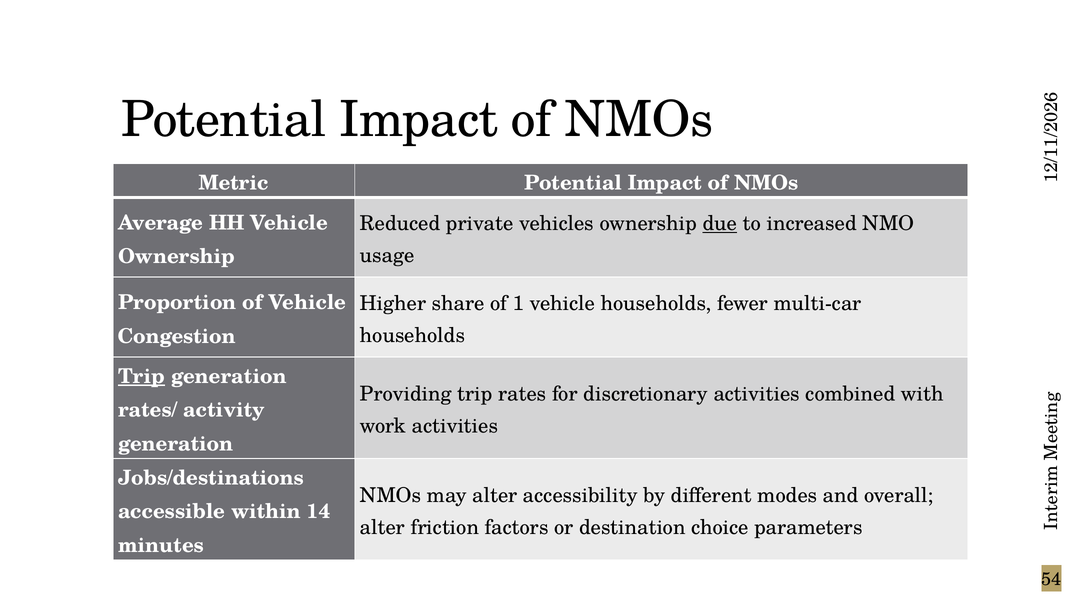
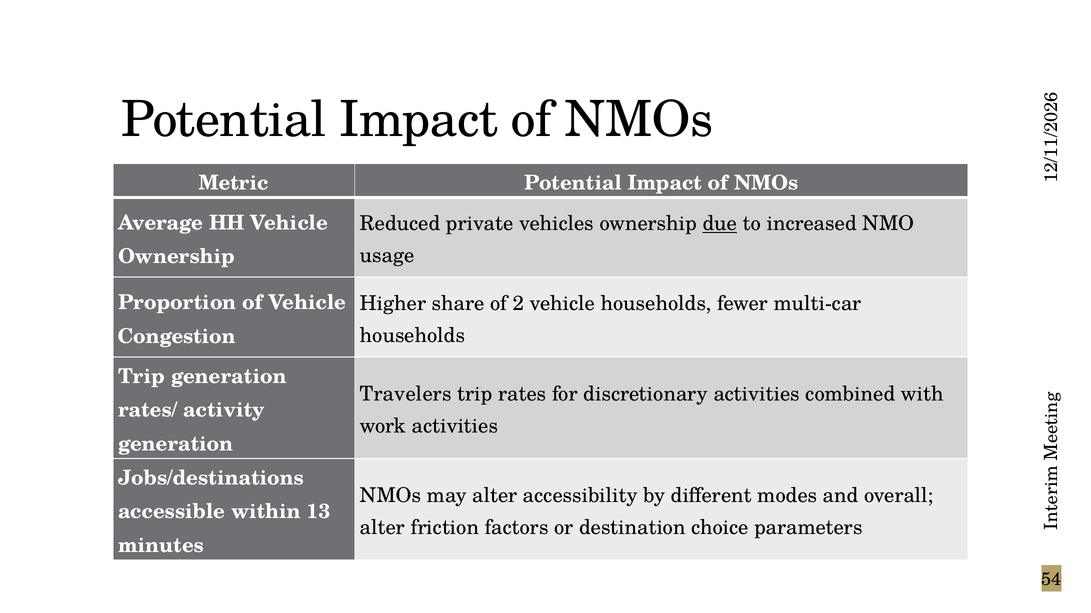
of 1: 1 -> 2 (518, 304)
Trip underline: present -> none (142, 377)
Providing: Providing -> Travelers (406, 395)
14: 14 -> 13 (319, 512)
